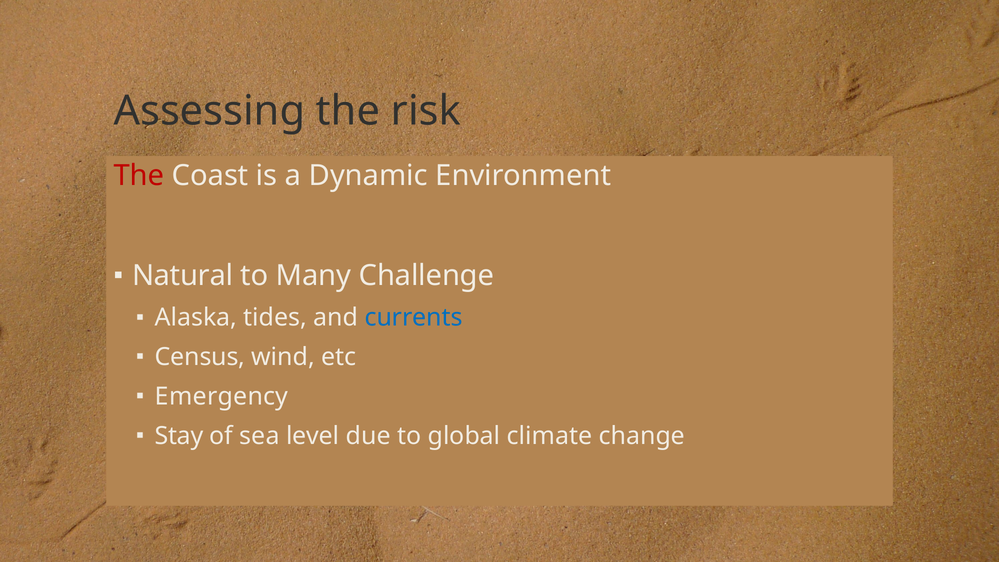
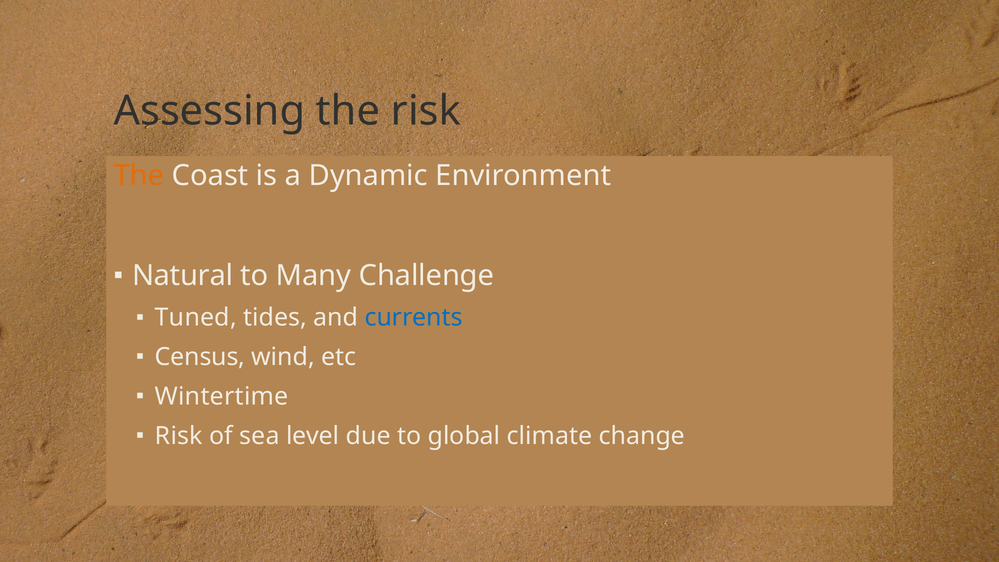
The colour: red -> orange (139, 175)
Alaska: Alaska -> Tuned (196, 318)
Emergency: Emergency -> Wintertime (222, 396)
Stay: Stay -> Risk (179, 436)
